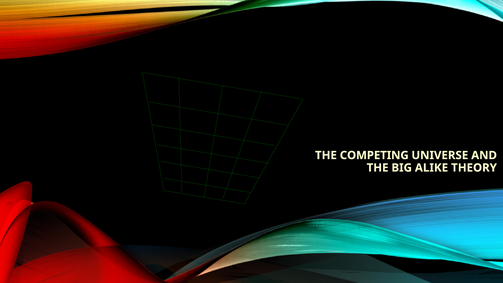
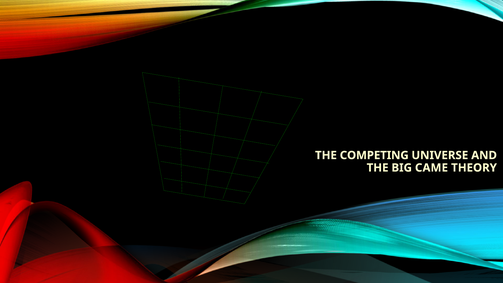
ALIKE: ALIKE -> CAME (431, 168)
